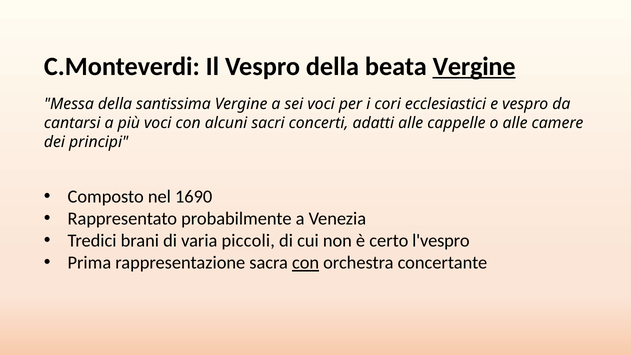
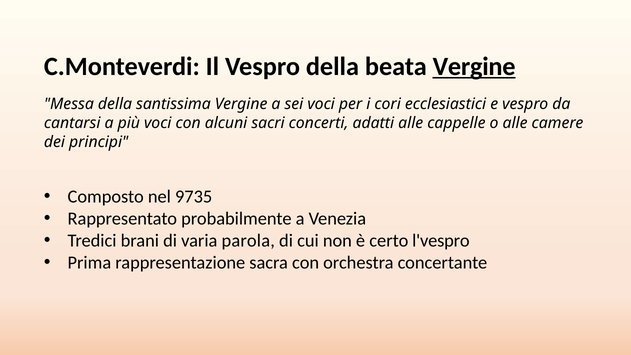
1690: 1690 -> 9735 (194, 197)
piccoli: piccoli -> parola (248, 241)
con underline: present -> none (306, 263)
